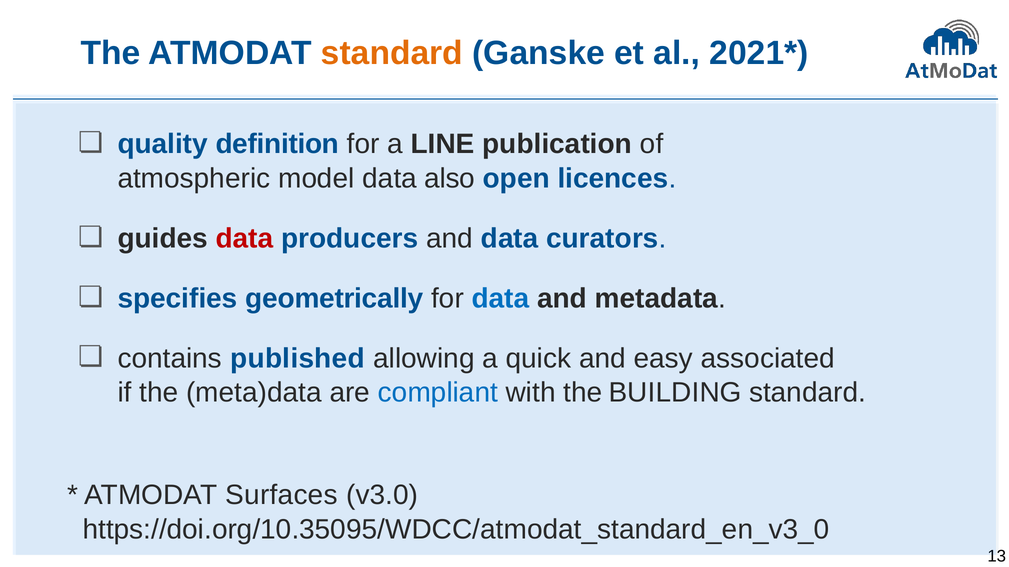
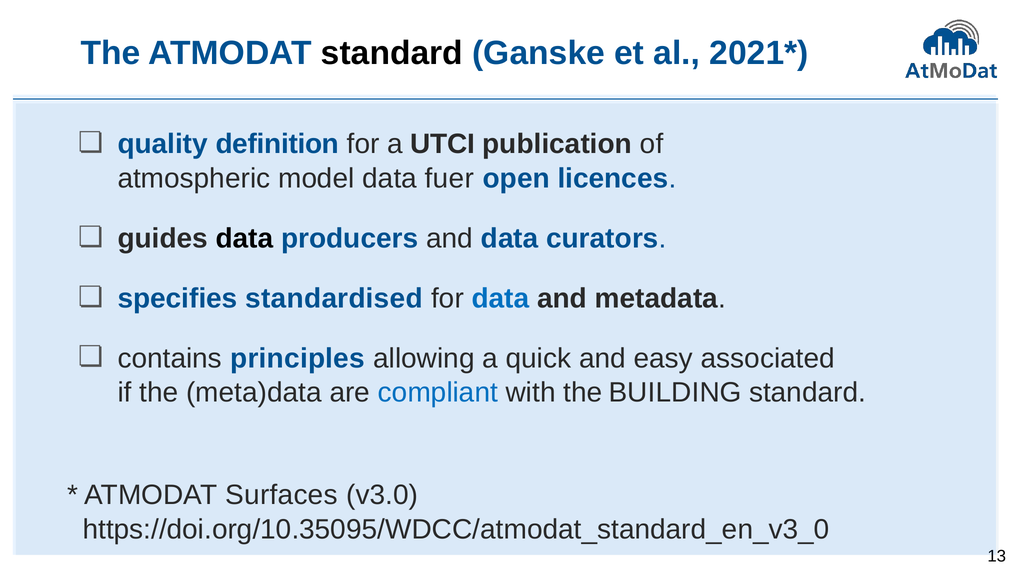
standard colour: orange -> black (392, 53)
LINE: LINE -> UTCI (443, 144)
also: also -> fuer (449, 179)
data colour: red -> black (245, 239)
geometrically: geometrically -> standardised (334, 299)
published: published -> principles (298, 359)
